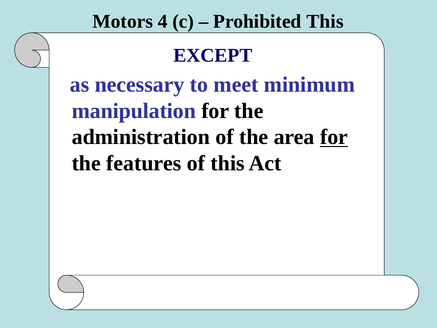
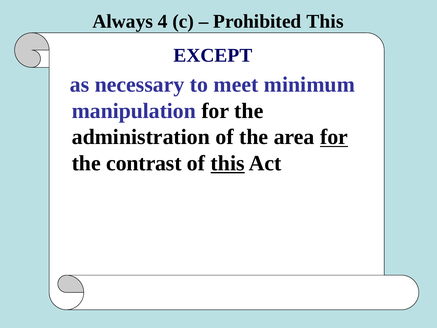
Motors: Motors -> Always (123, 21)
features: features -> contrast (144, 163)
this underline: none -> present (228, 163)
